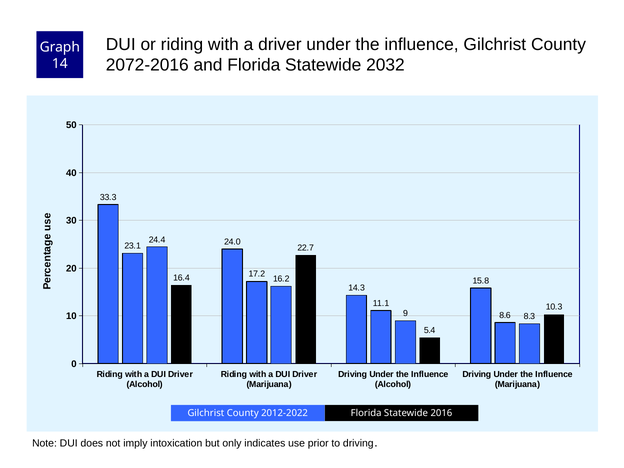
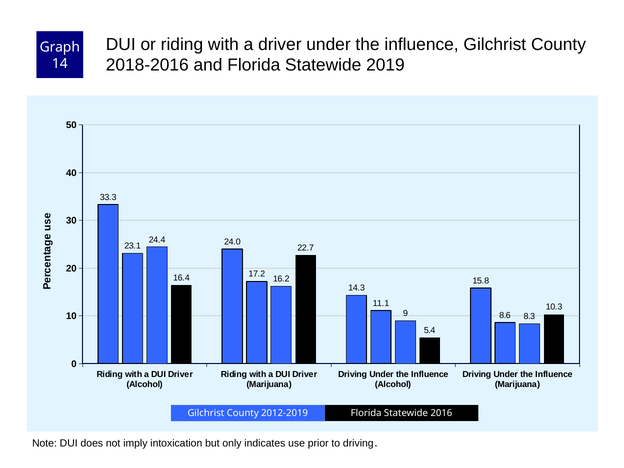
2072-2016: 2072-2016 -> 2018-2016 (147, 65)
2032: 2032 -> 2019 (385, 65)
2012-2022: 2012-2022 -> 2012-2019 (285, 413)
